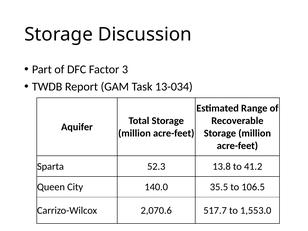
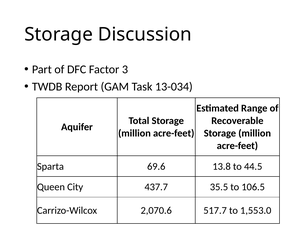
52.3: 52.3 -> 69.6 (156, 166)
41.2: 41.2 -> 44.5 (253, 166)
140.0: 140.0 -> 437.7 (156, 187)
